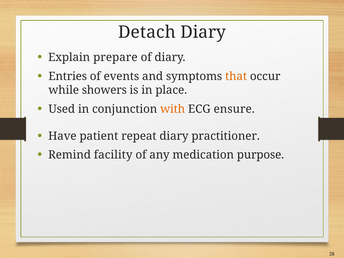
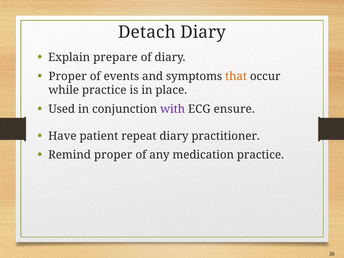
Entries: Entries -> Proper (68, 76)
while showers: showers -> practice (104, 90)
with colour: orange -> purple (173, 109)
Remind facility: facility -> proper (113, 155)
medication purpose: purpose -> practice (260, 155)
